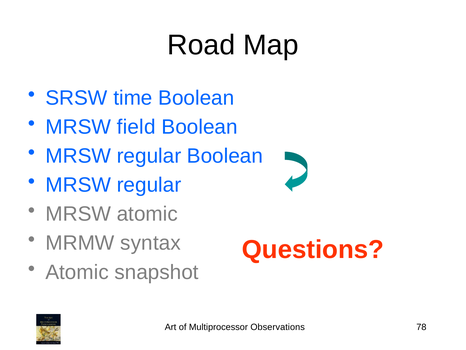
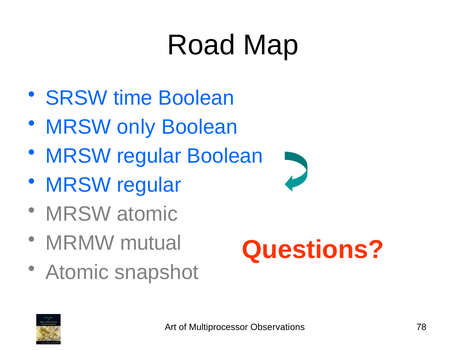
field: field -> only (136, 127)
syntax: syntax -> mutual (151, 243)
